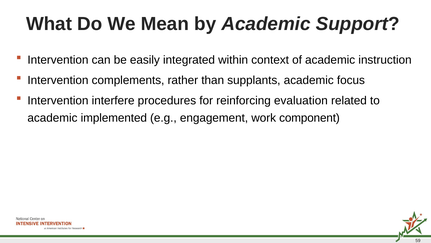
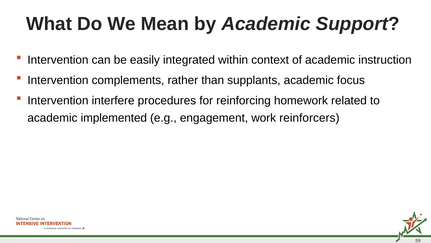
evaluation: evaluation -> homework (301, 100)
component: component -> reinforcers (309, 118)
